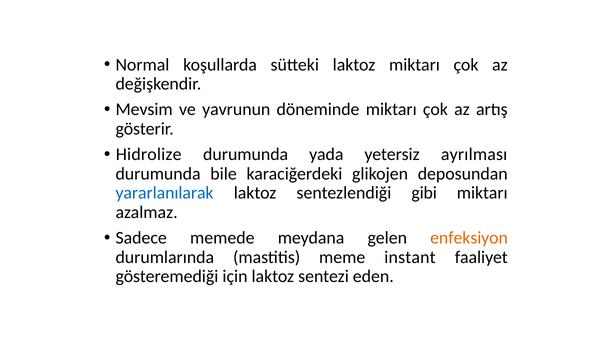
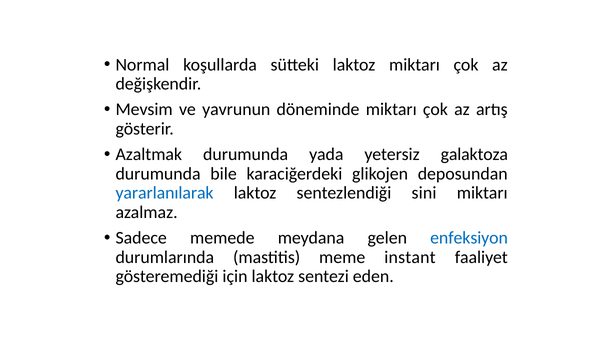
Hidrolize: Hidrolize -> Azaltmak (149, 155)
ayrılması: ayrılması -> galaktoza (474, 155)
gibi: gibi -> sini (424, 193)
enfeksiyon colour: orange -> blue (469, 238)
